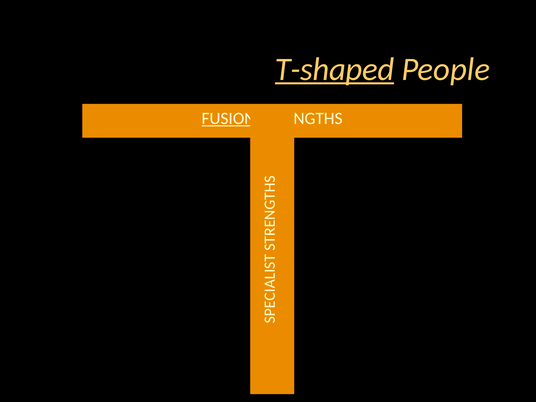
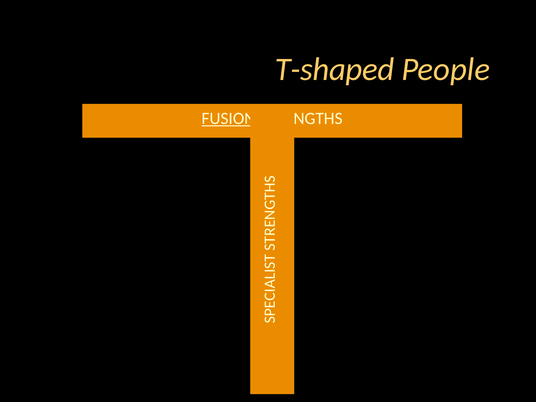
T-shaped underline: present -> none (335, 69)
